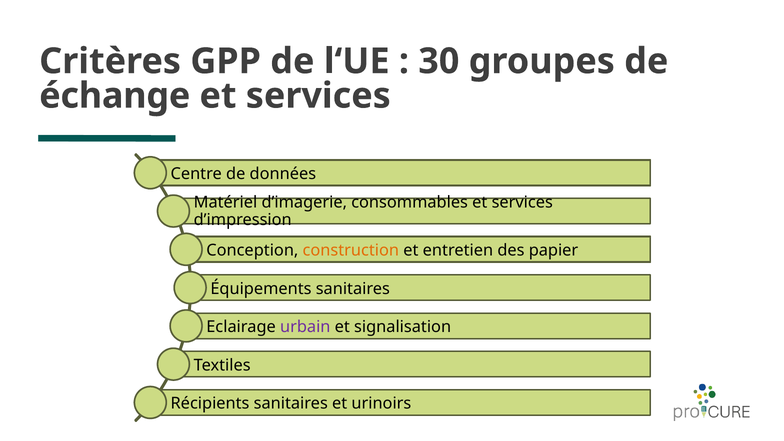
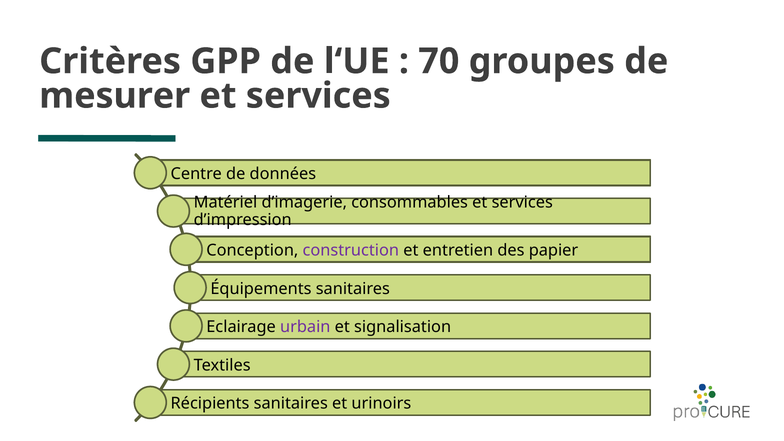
30: 30 -> 70 (439, 61)
échange: échange -> mesurer (115, 96)
construction colour: orange -> purple (351, 250)
